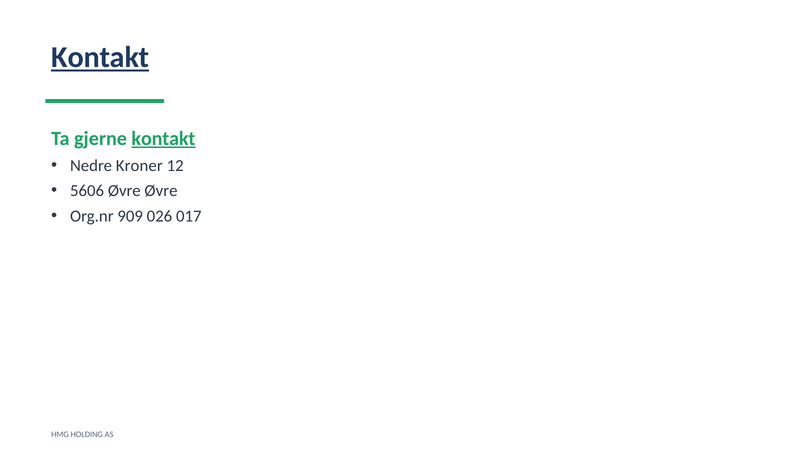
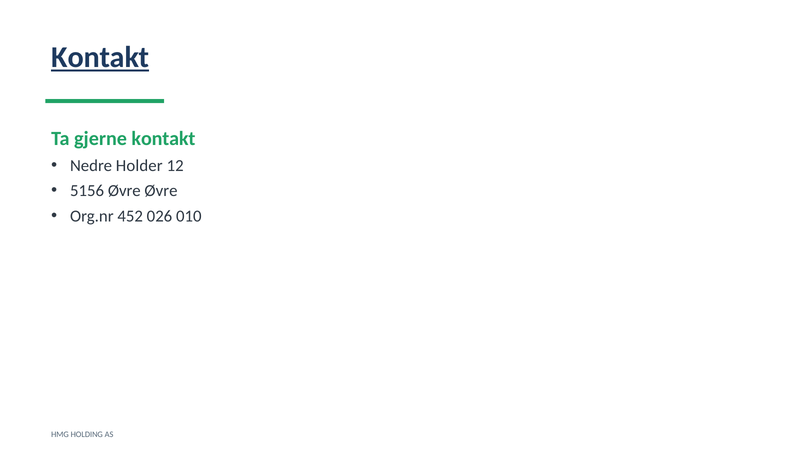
kontakt underline: present -> none (163, 139)
Kroner: Kroner -> Holder (139, 166)
5606: 5606 -> 5156 (87, 191)
909: 909 -> 452 (130, 216)
017: 017 -> 010 (189, 216)
